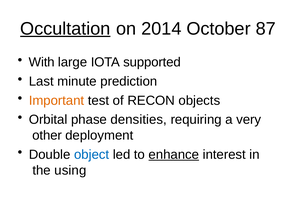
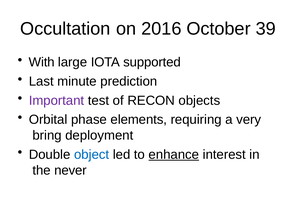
Occultation underline: present -> none (65, 29)
2014: 2014 -> 2016 (161, 29)
87: 87 -> 39 (266, 29)
Important colour: orange -> purple (57, 101)
densities: densities -> elements (139, 120)
other: other -> bring (47, 135)
using: using -> never (70, 170)
